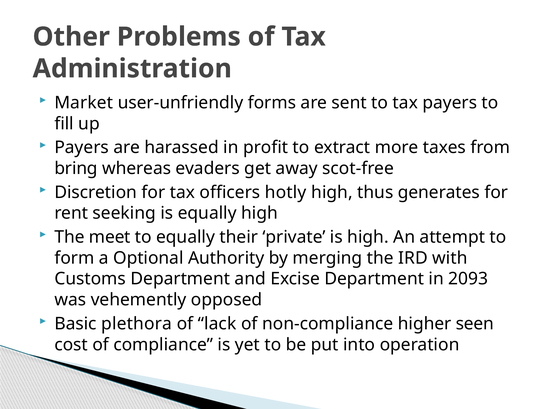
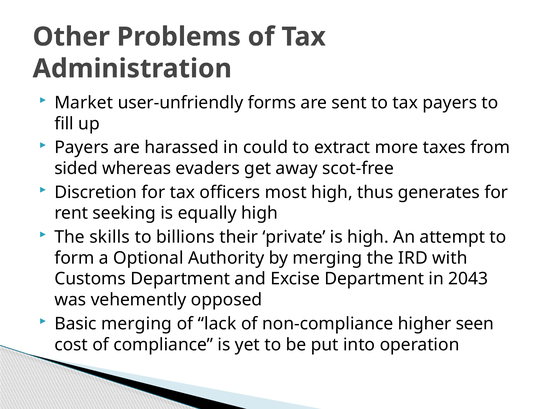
profit: profit -> could (266, 147)
bring: bring -> sided (76, 168)
hotly: hotly -> most (286, 192)
meet: meet -> skills (110, 237)
to equally: equally -> billions (186, 237)
2093: 2093 -> 2043 (468, 279)
Basic plethora: plethora -> merging (137, 324)
